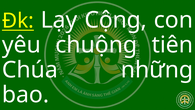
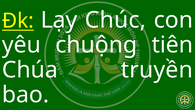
Cộng: Cộng -> Chúc (115, 20)
những: những -> truyền (157, 70)
